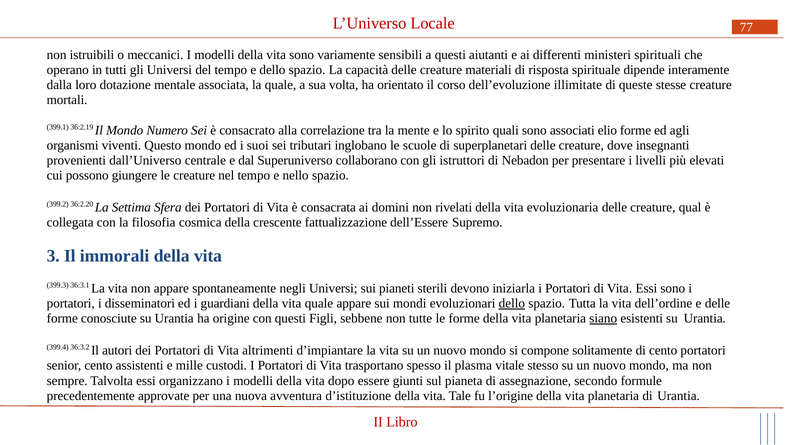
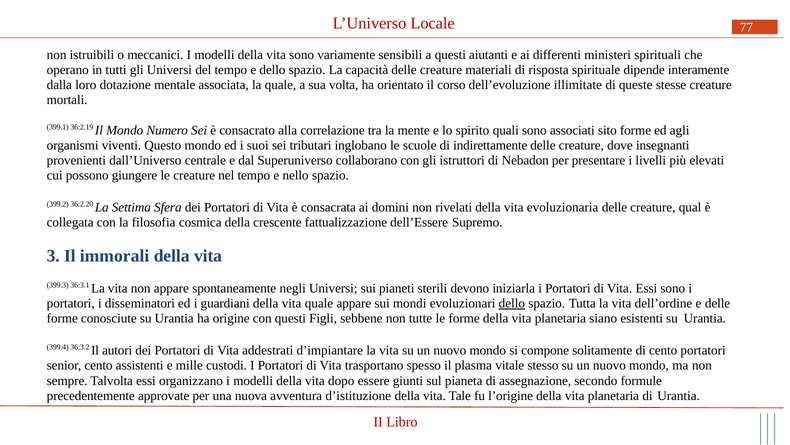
elio: elio -> sito (607, 130)
superplanetari: superplanetari -> indirettamente (490, 145)
siano underline: present -> none (603, 318)
altrimenti: altrimenti -> addestrati (268, 350)
